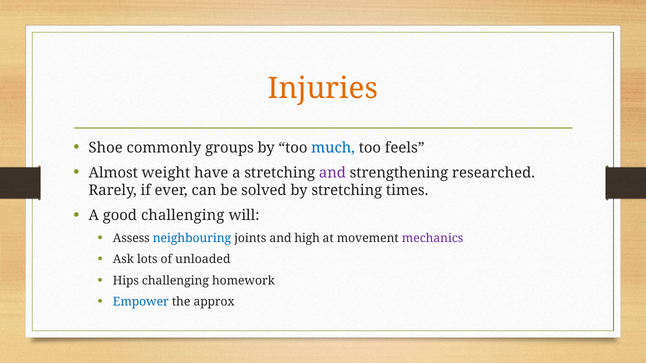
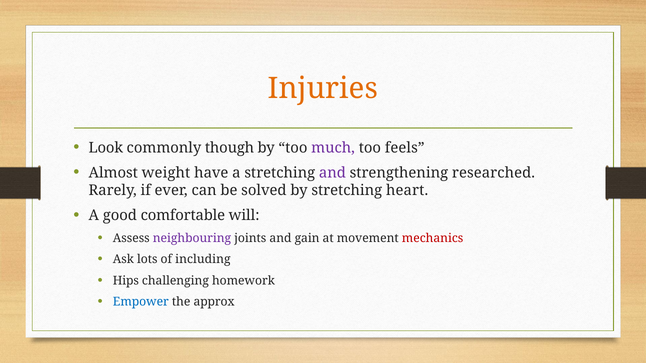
Shoe: Shoe -> Look (106, 148)
groups: groups -> though (230, 148)
much colour: blue -> purple (333, 148)
times: times -> heart (407, 191)
good challenging: challenging -> comfortable (183, 216)
neighbouring colour: blue -> purple (192, 238)
high: high -> gain (307, 238)
mechanics colour: purple -> red (433, 238)
unloaded: unloaded -> including (203, 260)
